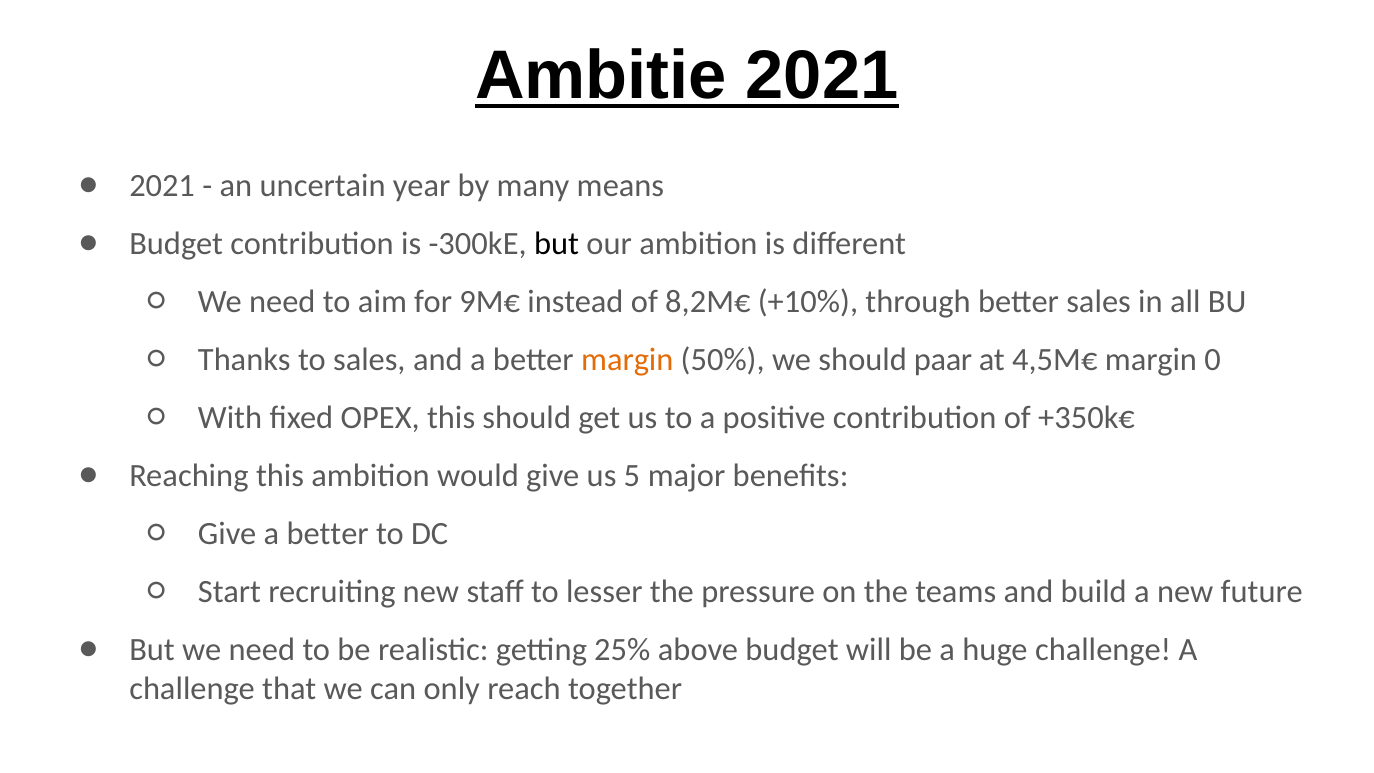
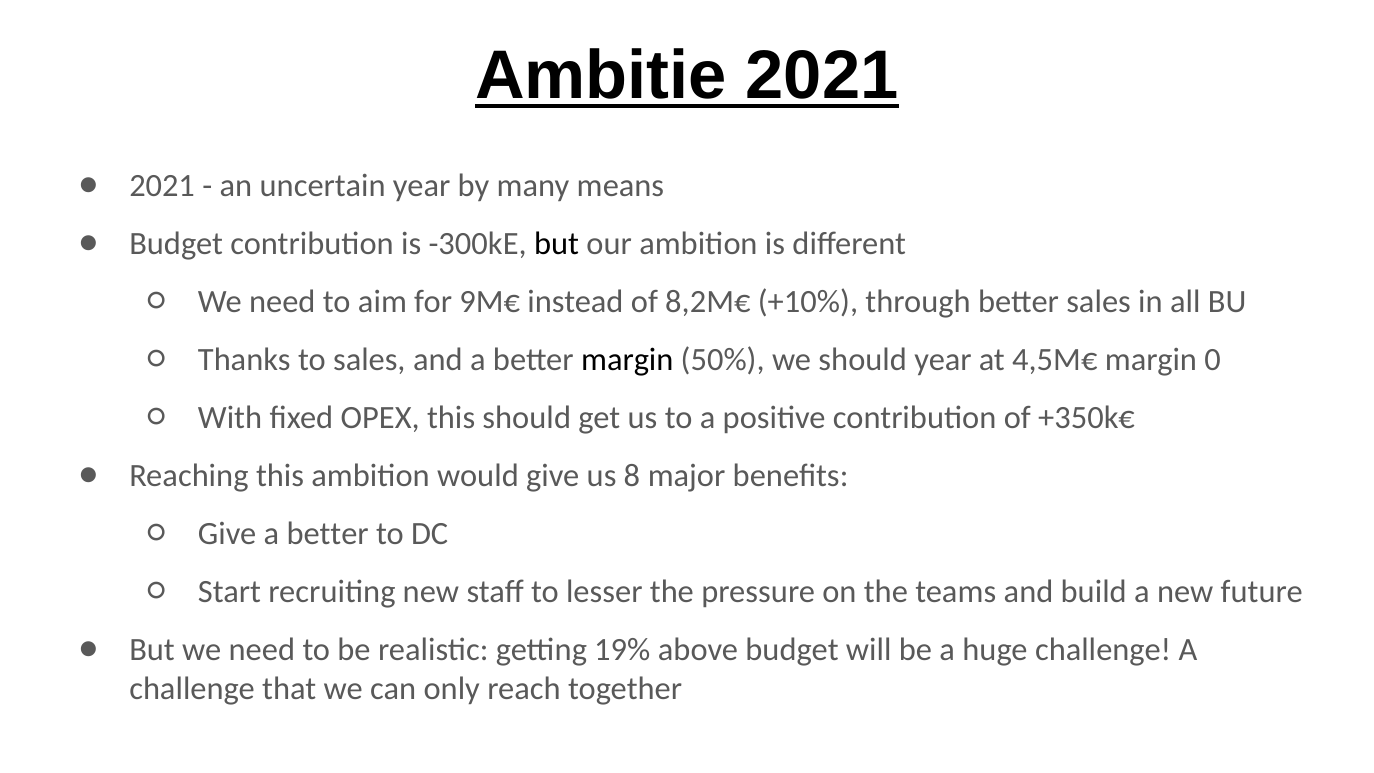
margin colour: orange -> black (627, 360)
should paar: paar -> year (943, 360)
5: 5 -> 8 (632, 476)
25%: 25% -> 19% (622, 650)
